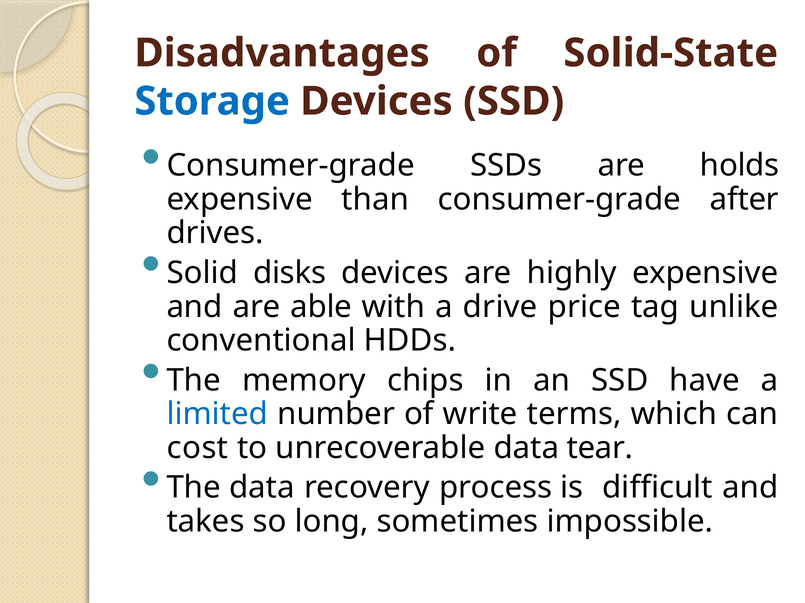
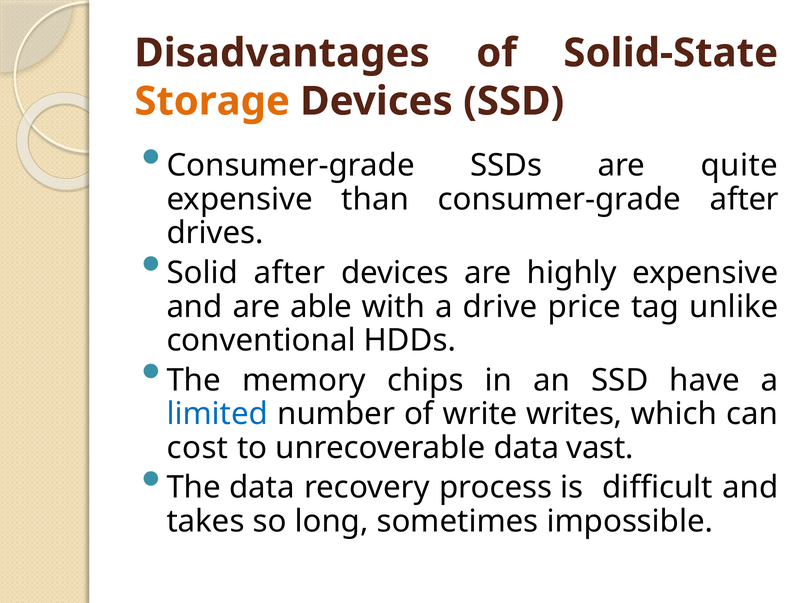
Storage colour: blue -> orange (212, 101)
holds: holds -> quite (739, 166)
Solid disks: disks -> after (289, 273)
terms: terms -> writes (574, 415)
tear: tear -> vast (600, 448)
